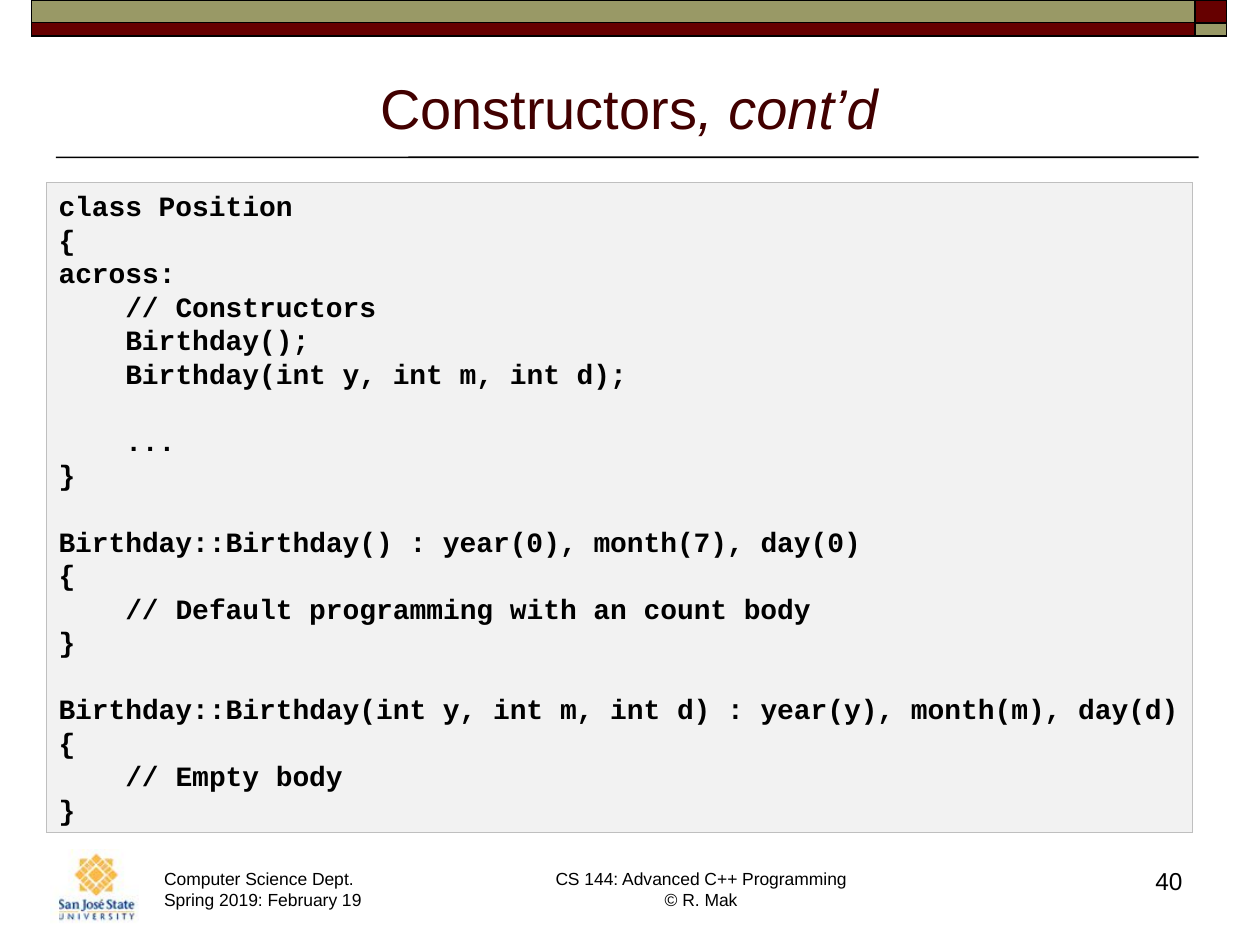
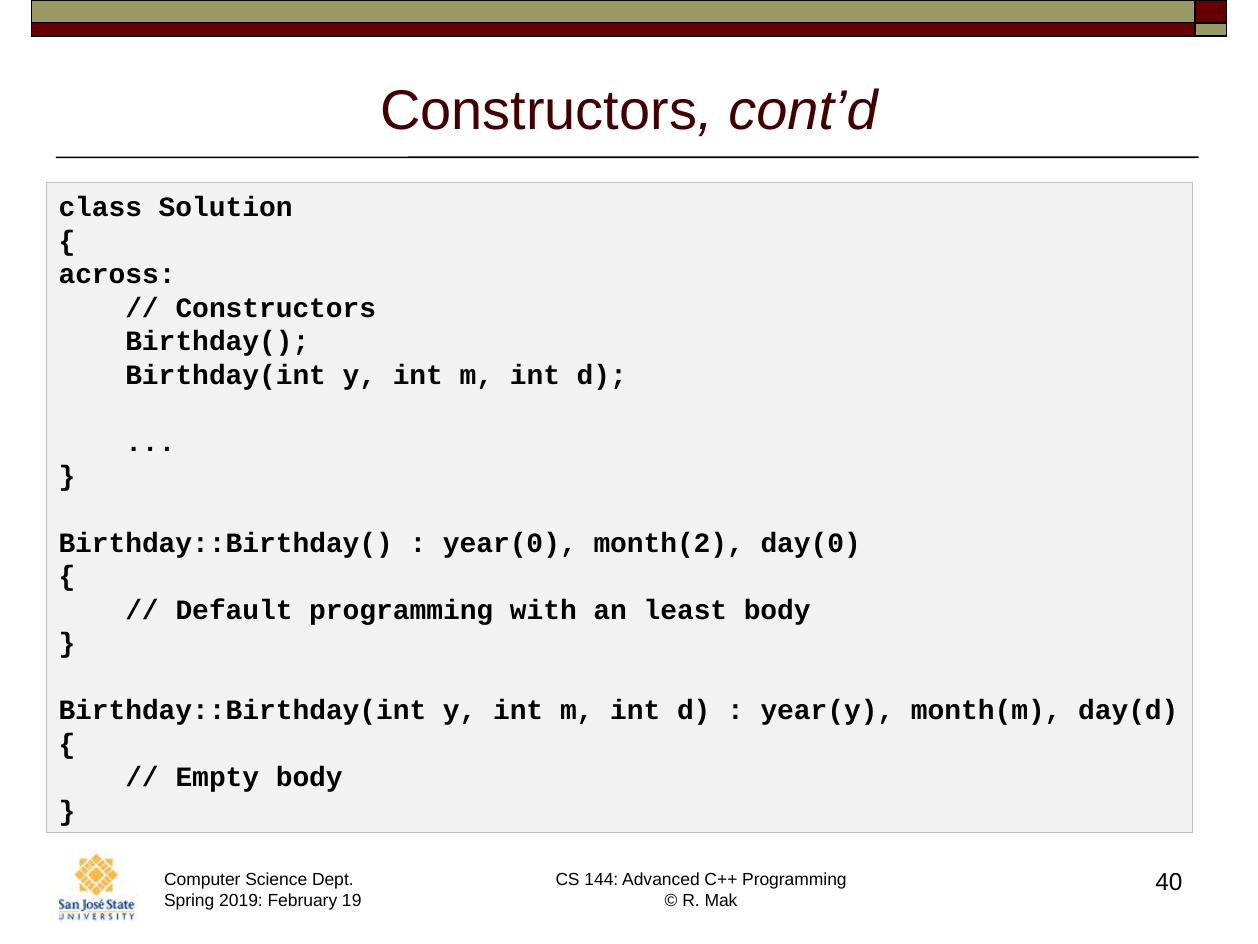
Position: Position -> Solution (226, 207)
month(7: month(7 -> month(2 (669, 543)
count: count -> least (685, 610)
